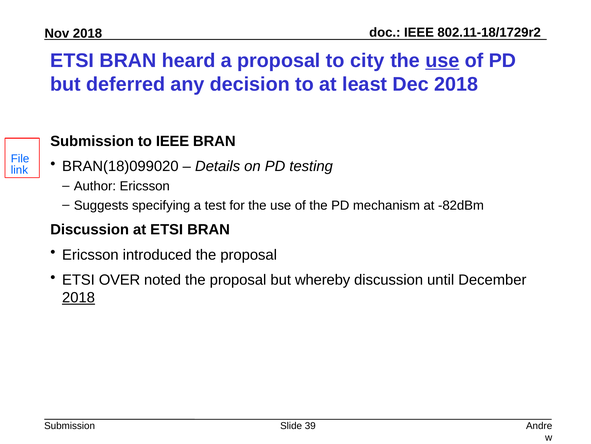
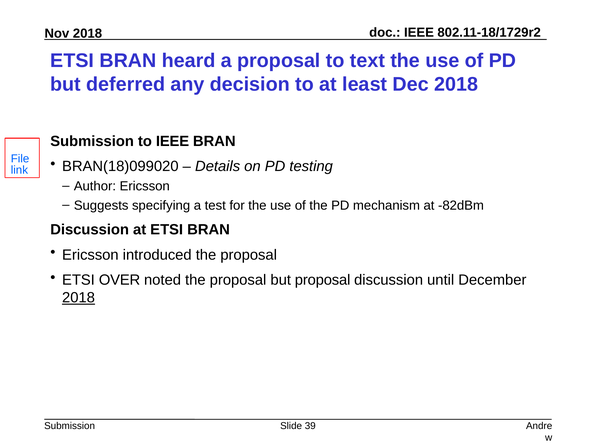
city: city -> text (367, 61)
use underline: present -> none (442, 61)
but whereby: whereby -> proposal (323, 280)
